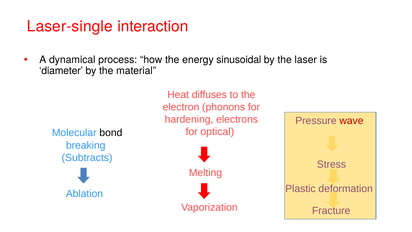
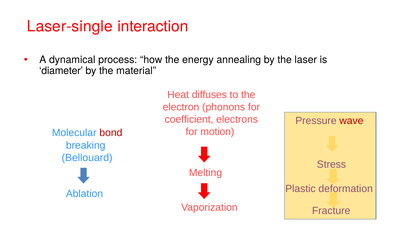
sinusoidal: sinusoidal -> annealing (239, 60)
hardening: hardening -> coefficient (189, 119)
optical: optical -> motion (217, 132)
bond colour: black -> red (111, 133)
Subtracts: Subtracts -> Bellouard (87, 157)
